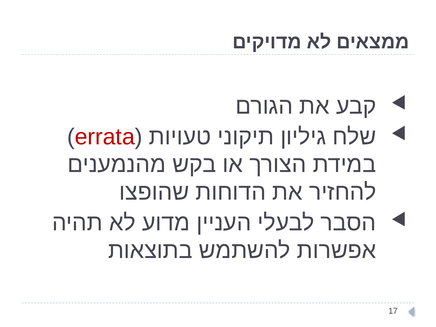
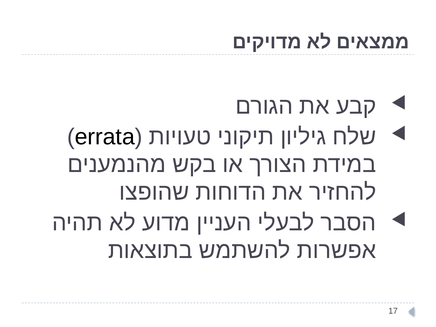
errata colour: red -> black (105, 137)
